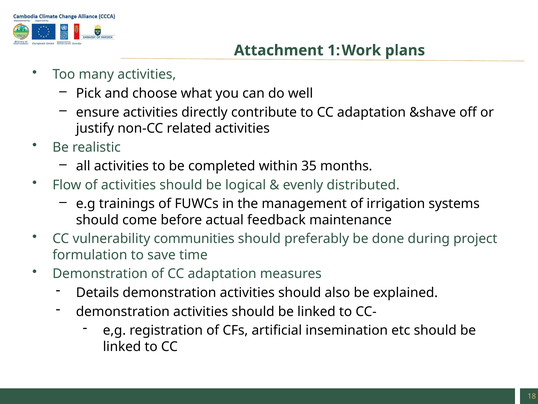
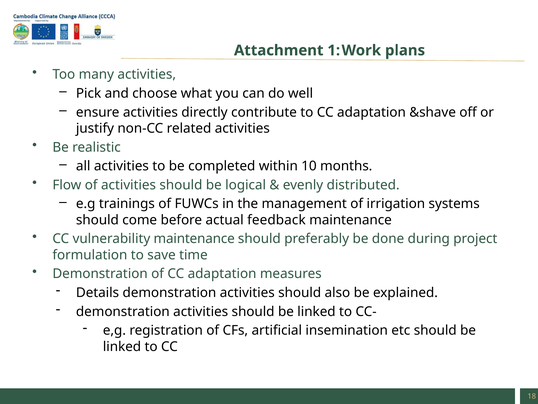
35: 35 -> 10 (309, 166)
vulnerability communities: communities -> maintenance (194, 239)
